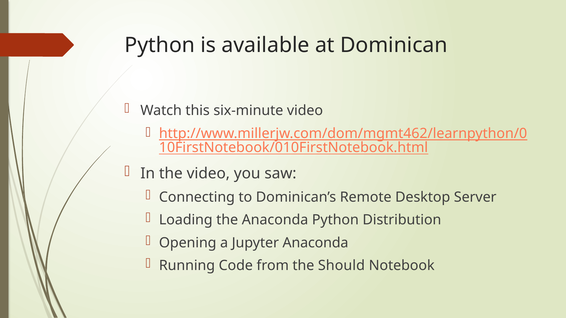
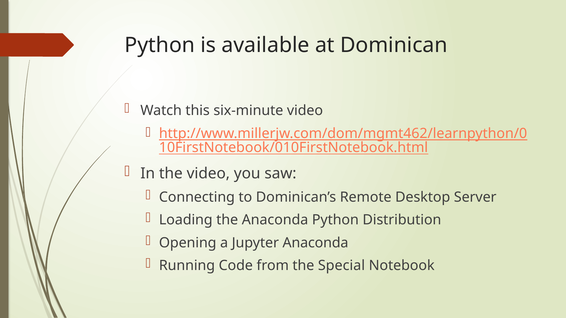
Should: Should -> Special (341, 266)
